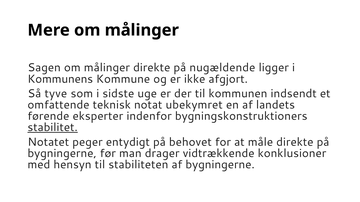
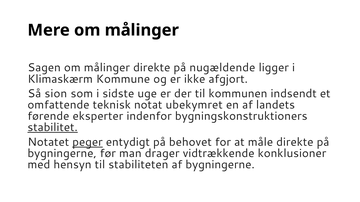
Kommunens: Kommunens -> Klimaskærm (60, 79)
tyve: tyve -> sion (56, 94)
peger underline: none -> present (87, 142)
